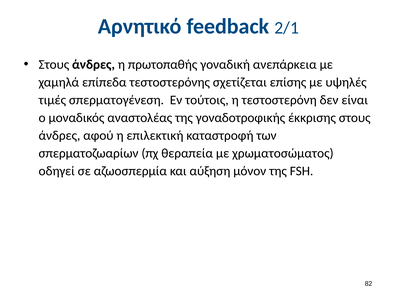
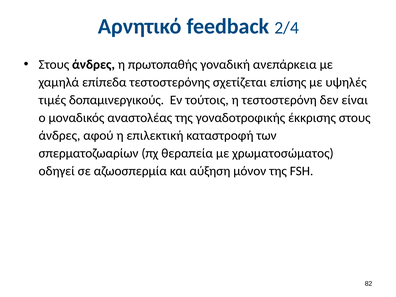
2/1: 2/1 -> 2/4 (287, 28)
σπερματογένεση: σπερματογένεση -> δοπαμινεργικούς (116, 100)
